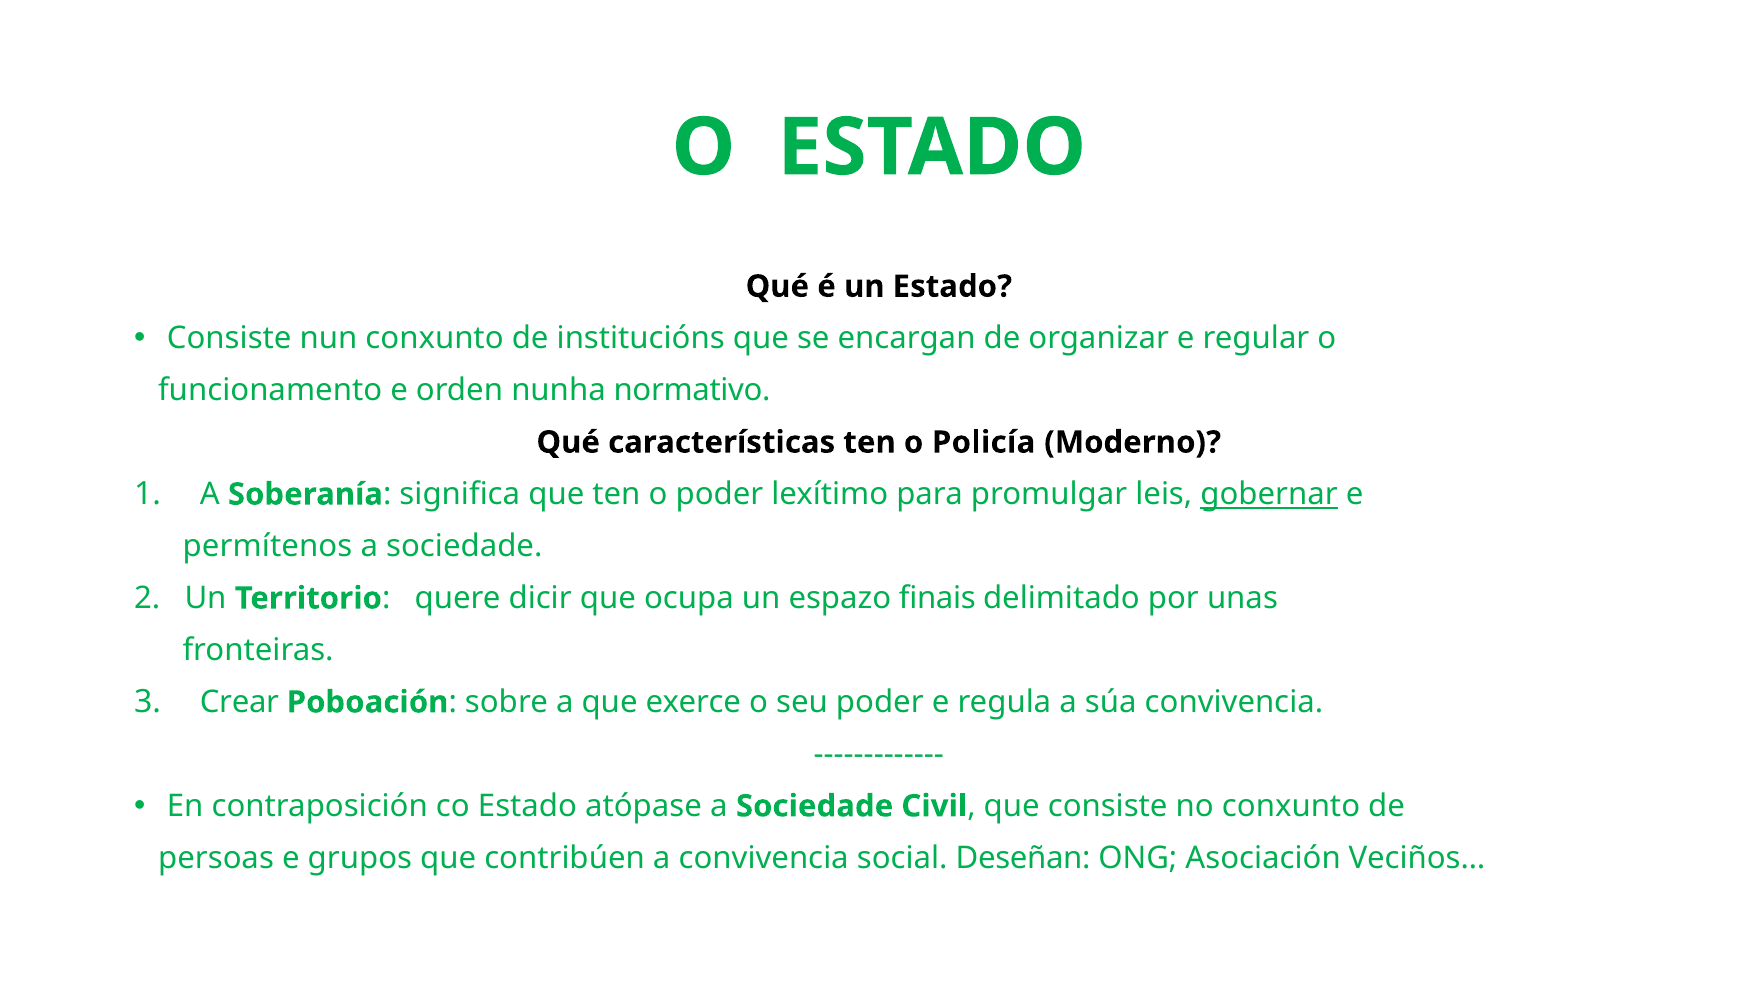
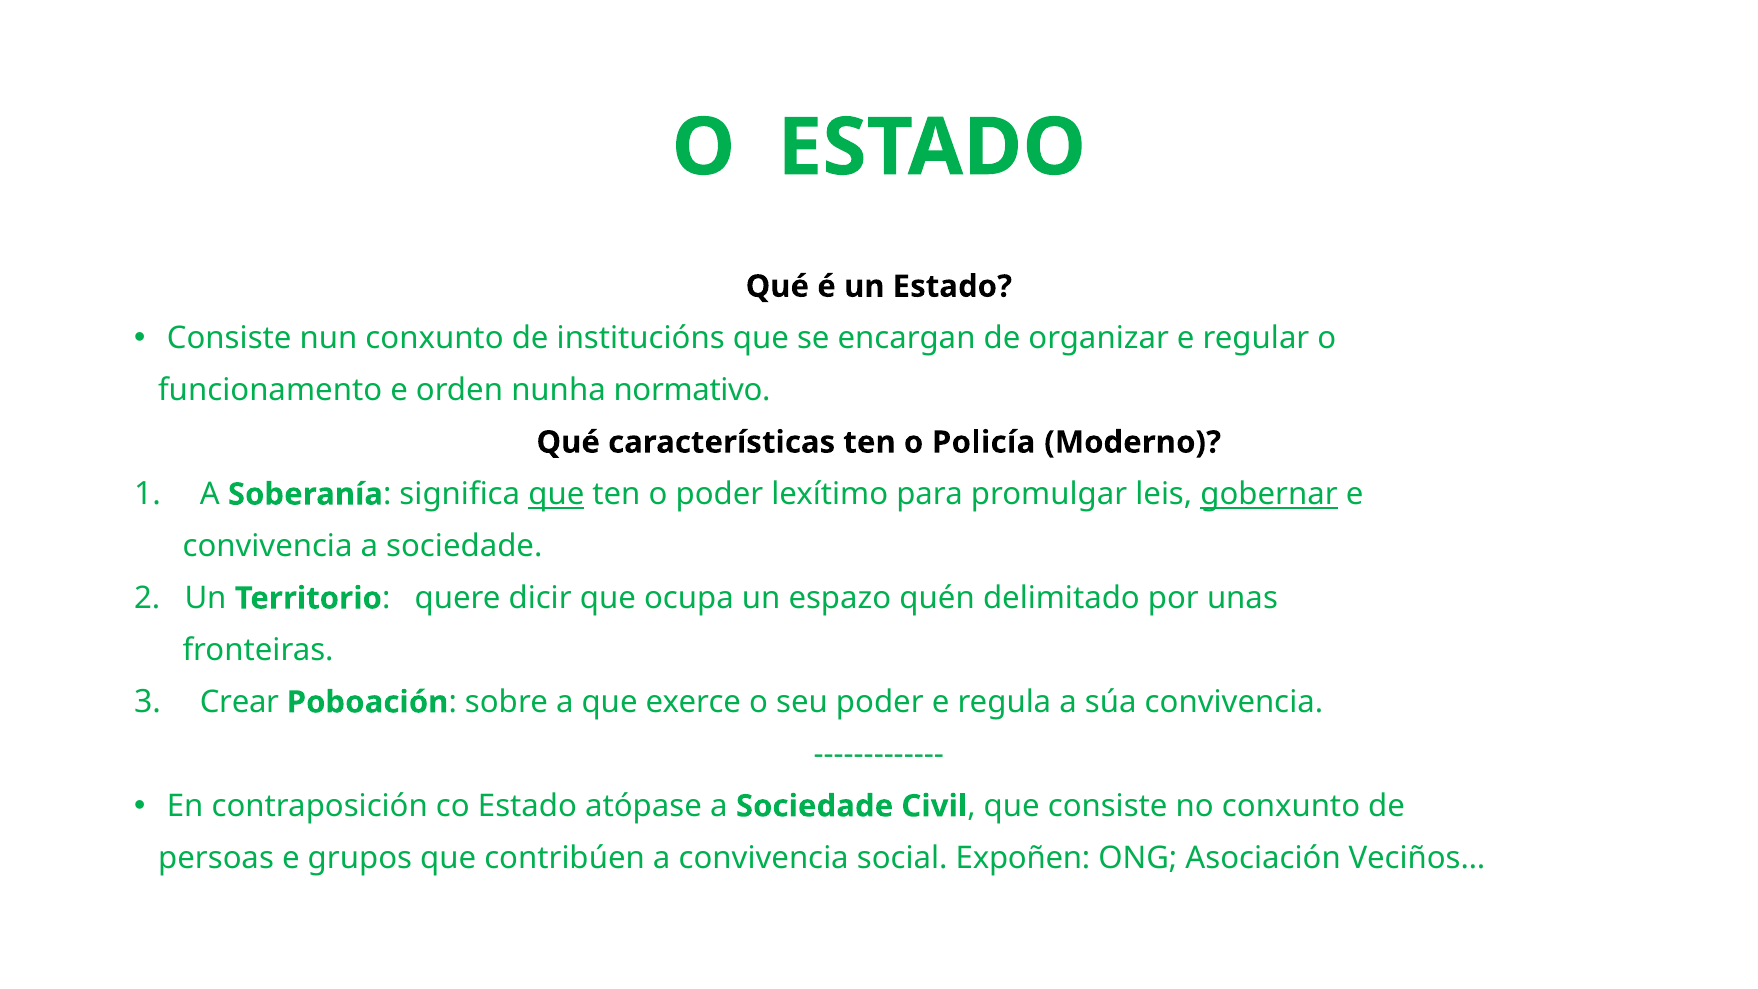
que underline: none -> present (556, 494)
permítenos: permítenos -> convivencia (268, 546)
finais: finais -> quén (937, 598)
Deseñan: Deseñan -> Expoñen (1023, 858)
